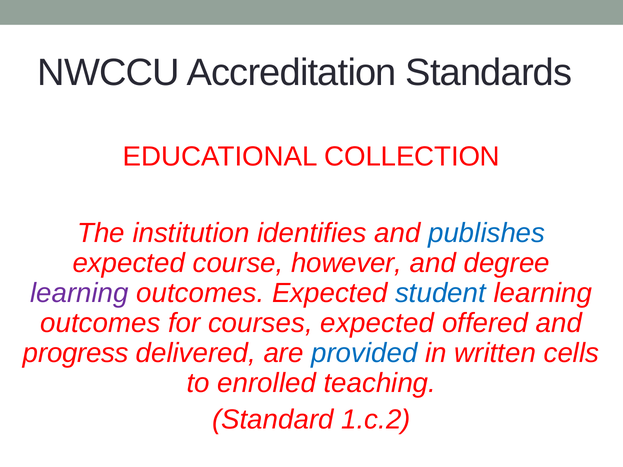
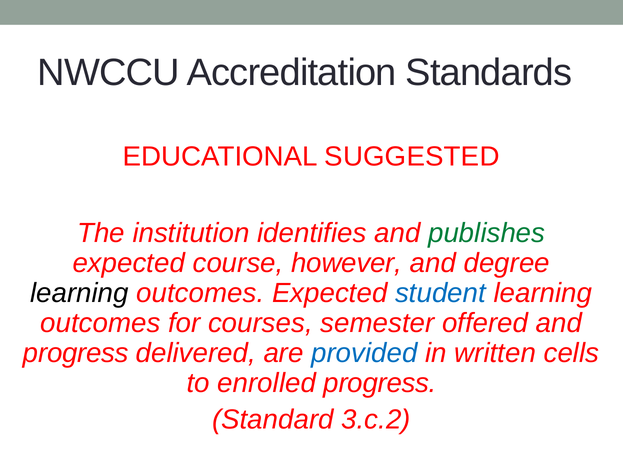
COLLECTION: COLLECTION -> SUGGESTED (412, 157)
publishes colour: blue -> green (487, 233)
learning colour: purple -> black (80, 293)
courses expected: expected -> semester (377, 323)
enrolled teaching: teaching -> progress (380, 383)
1.c.2: 1.c.2 -> 3.c.2 (376, 420)
